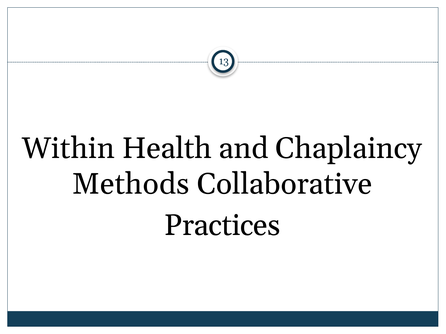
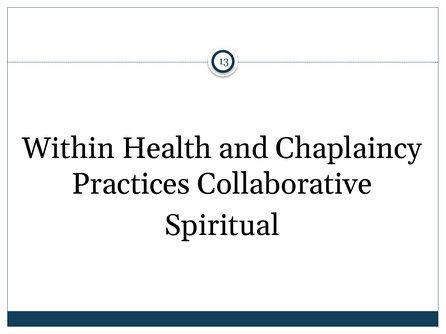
Methods: Methods -> Practices (131, 184)
Practices: Practices -> Spiritual (222, 226)
